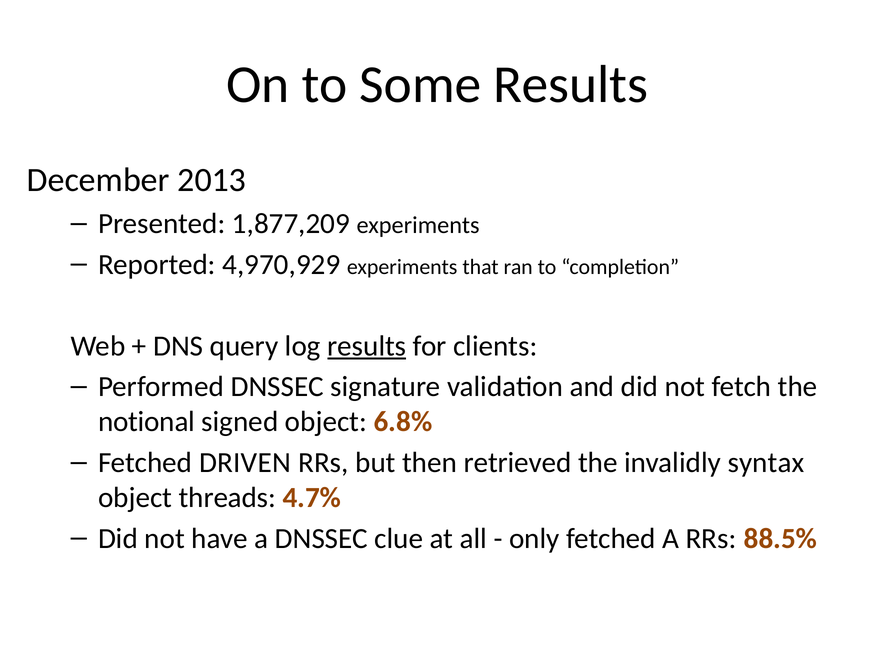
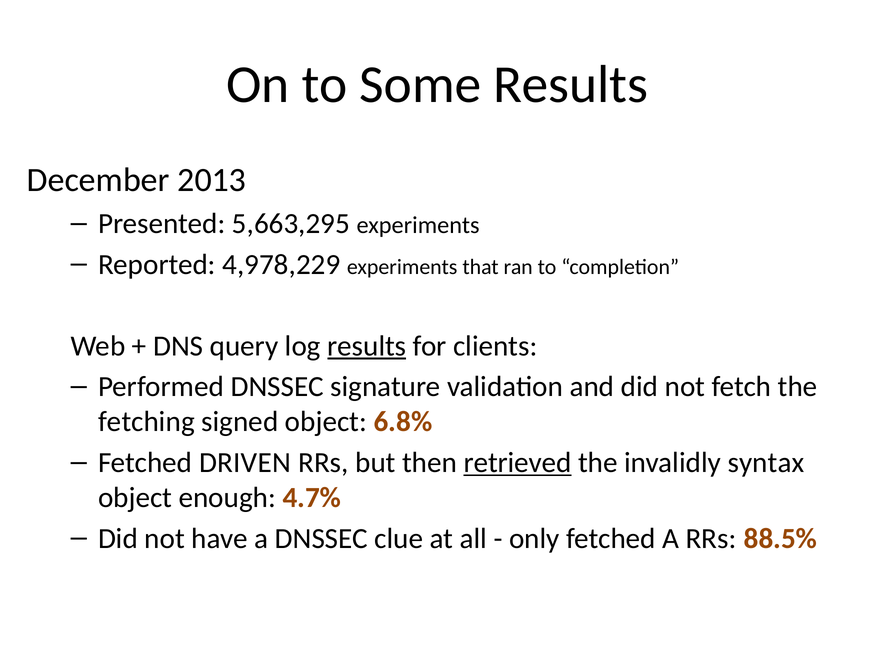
1,877,209: 1,877,209 -> 5,663,295 (291, 224)
4,970,929: 4,970,929 -> 4,978,229 (281, 265)
notional: notional -> fetching (146, 422)
retrieved underline: none -> present (518, 463)
threads: threads -> enough (227, 498)
